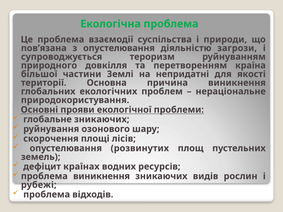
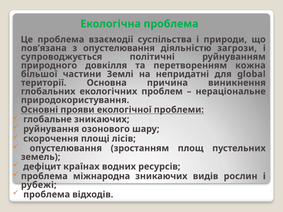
тероризм: тероризм -> політичні (152, 57)
країна: країна -> кожна (250, 66)
якості: якості -> global (251, 74)
розвинутих: розвинутих -> зростанням (140, 148)
проблема виникнення: виникнення -> міжнародна (102, 176)
